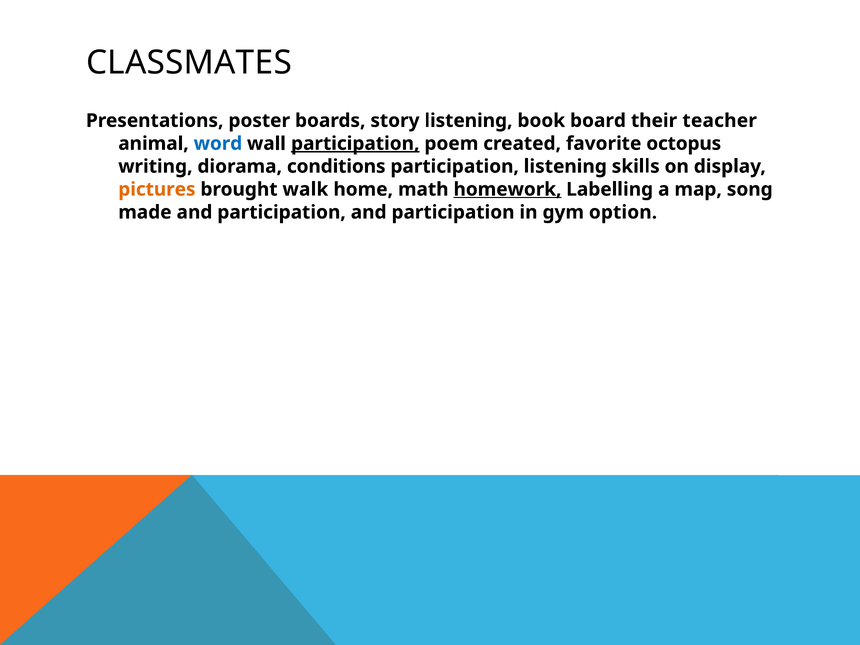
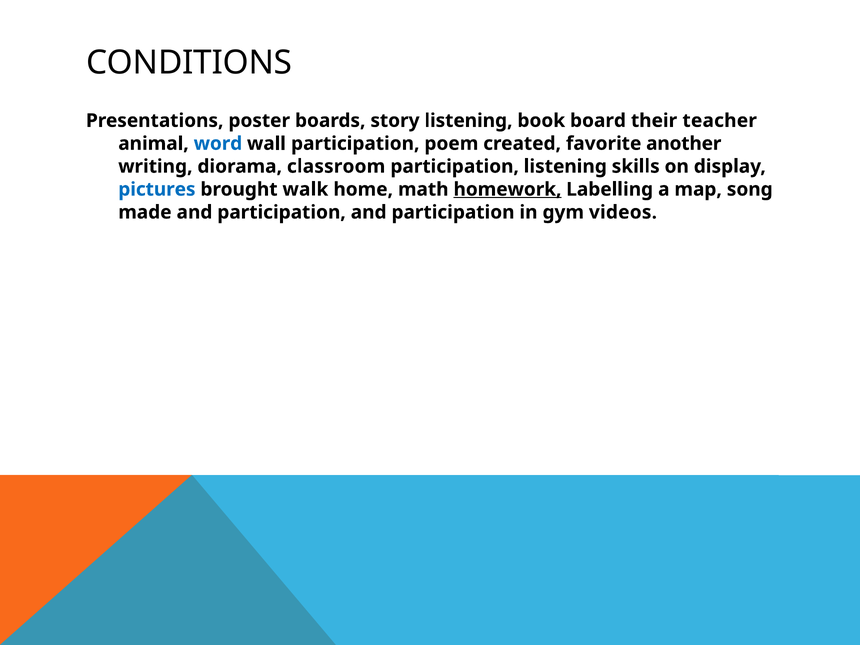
CLASSMATES: CLASSMATES -> CONDITIONS (189, 63)
participation underline: present -> none (355, 144)
octopus: octopus -> another (684, 144)
conditions: conditions -> classroom (336, 166)
pictures colour: orange -> blue (157, 189)
option: option -> videos (623, 212)
